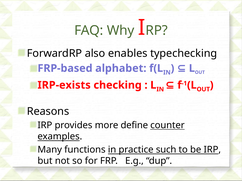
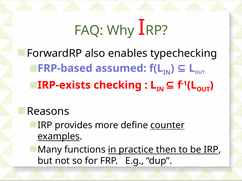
alphabet: alphabet -> assumed (121, 68)
such: such -> then (166, 150)
